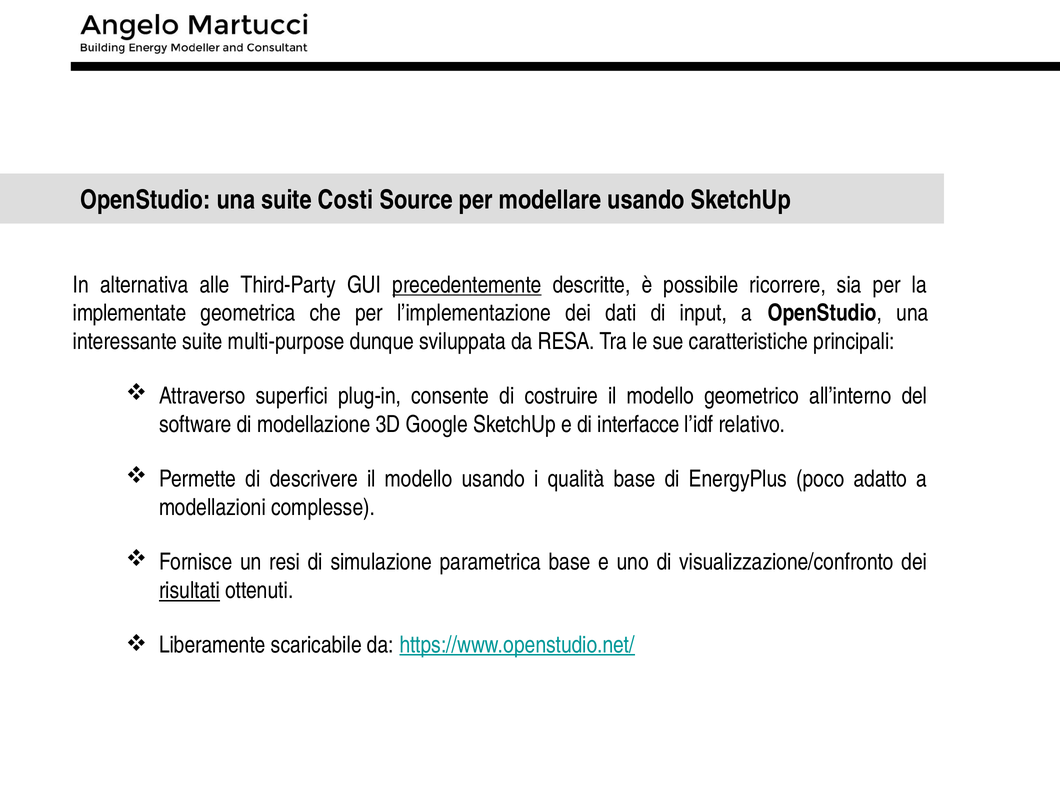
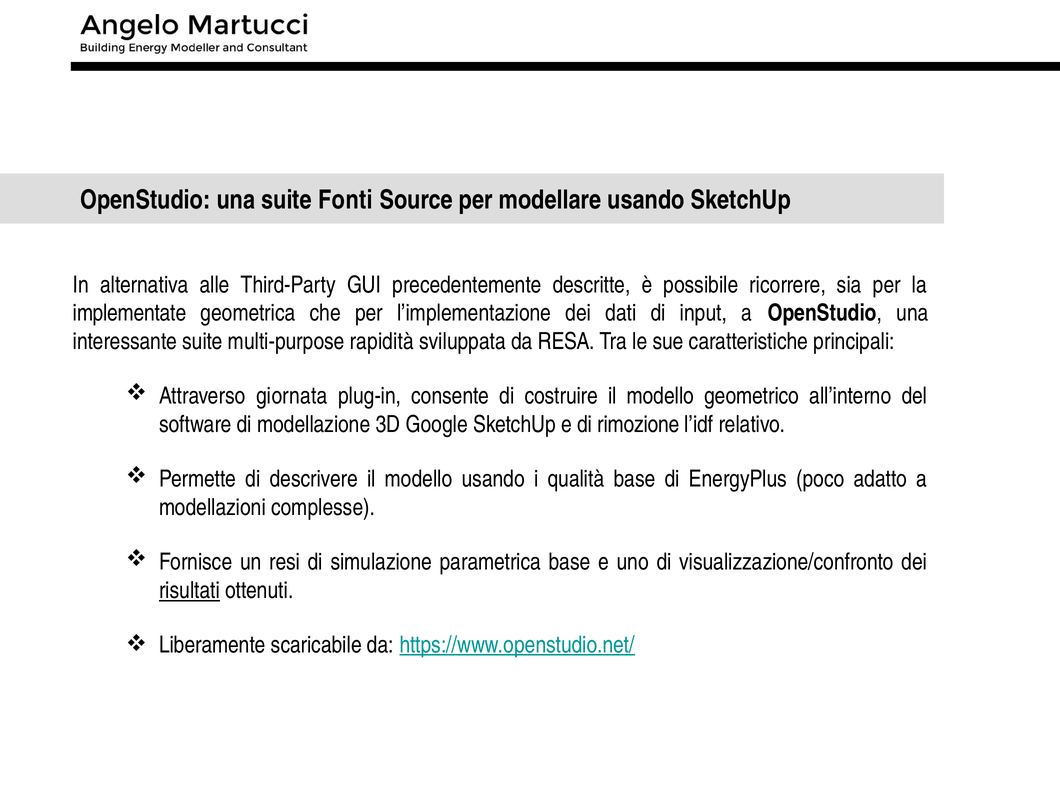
Costi: Costi -> Fonti (346, 200)
precedentemente underline: present -> none (467, 285)
dunque: dunque -> rapidità (382, 341)
superfici: superfici -> giornata (292, 396)
interfacce: interfacce -> rimozione (638, 424)
